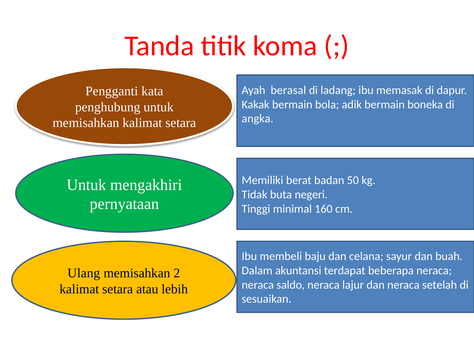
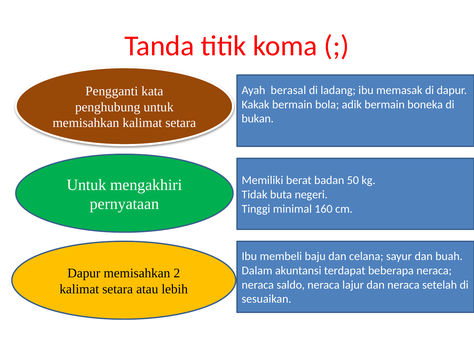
angka: angka -> bukan (258, 119)
Ulang: Ulang -> Dapur (84, 273)
